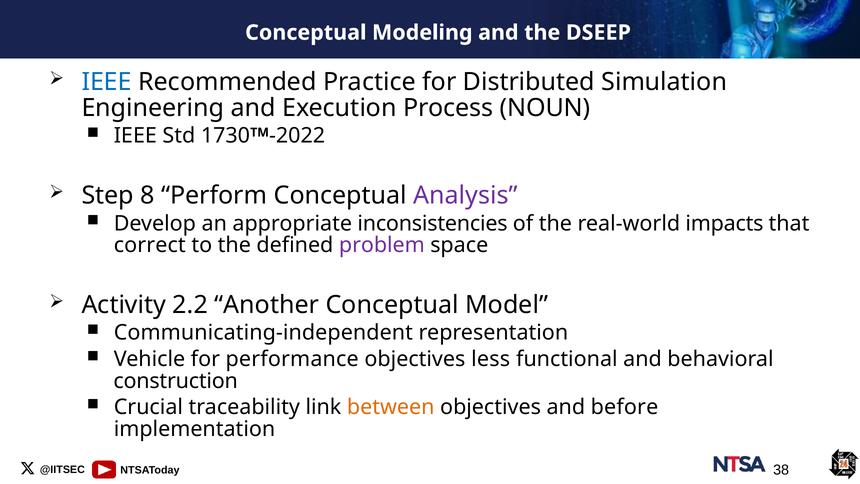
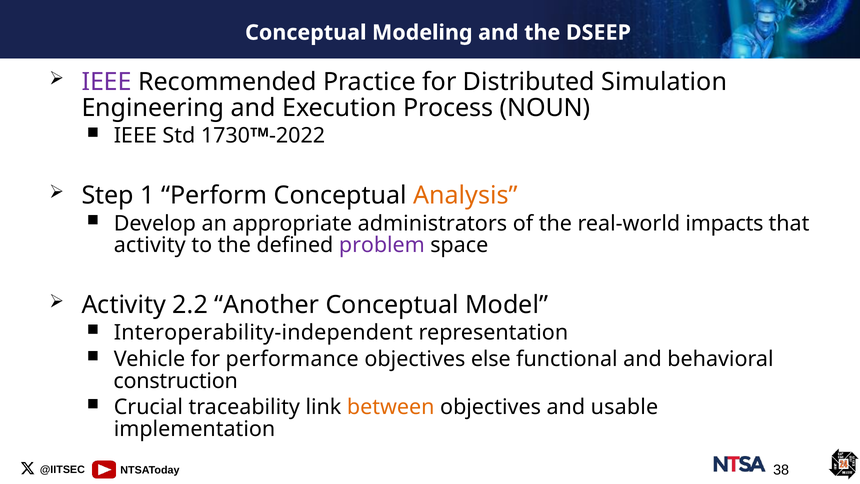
IEEE colour: blue -> purple (107, 82)
8: 8 -> 1 (147, 195)
Analysis colour: purple -> orange (465, 195)
inconsistencies: inconsistencies -> administrators (432, 223)
correct: correct -> activity (150, 245)
Communicating-independent: Communicating-independent -> Interoperability-independent (263, 333)
less: less -> else (491, 359)
before: before -> usable (624, 407)
